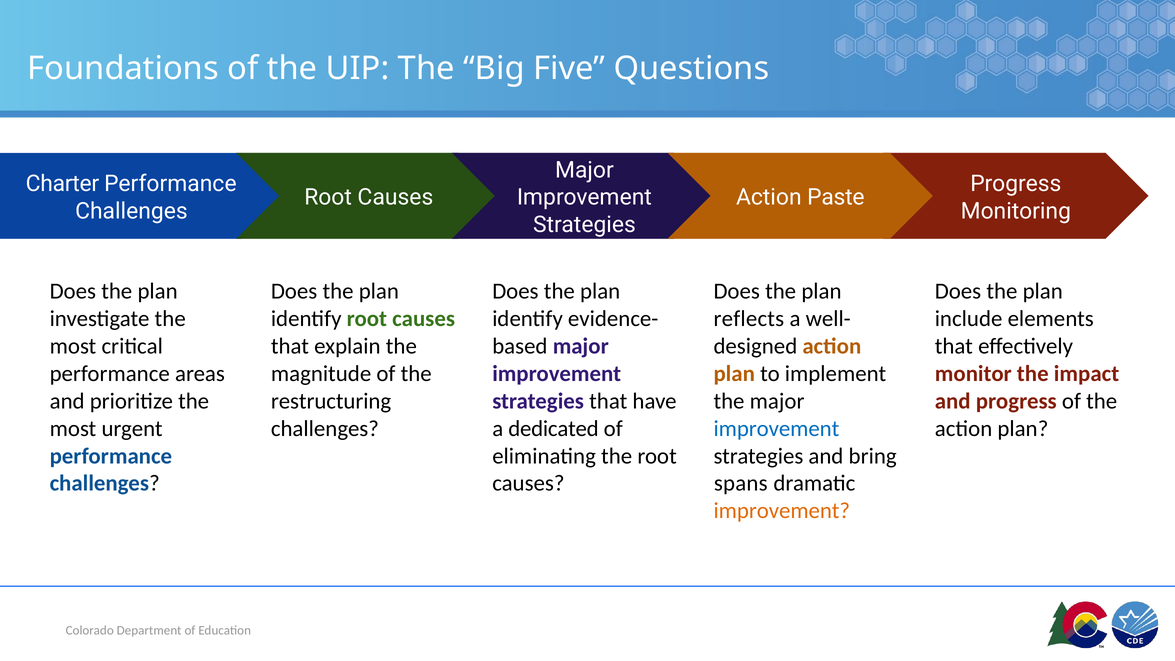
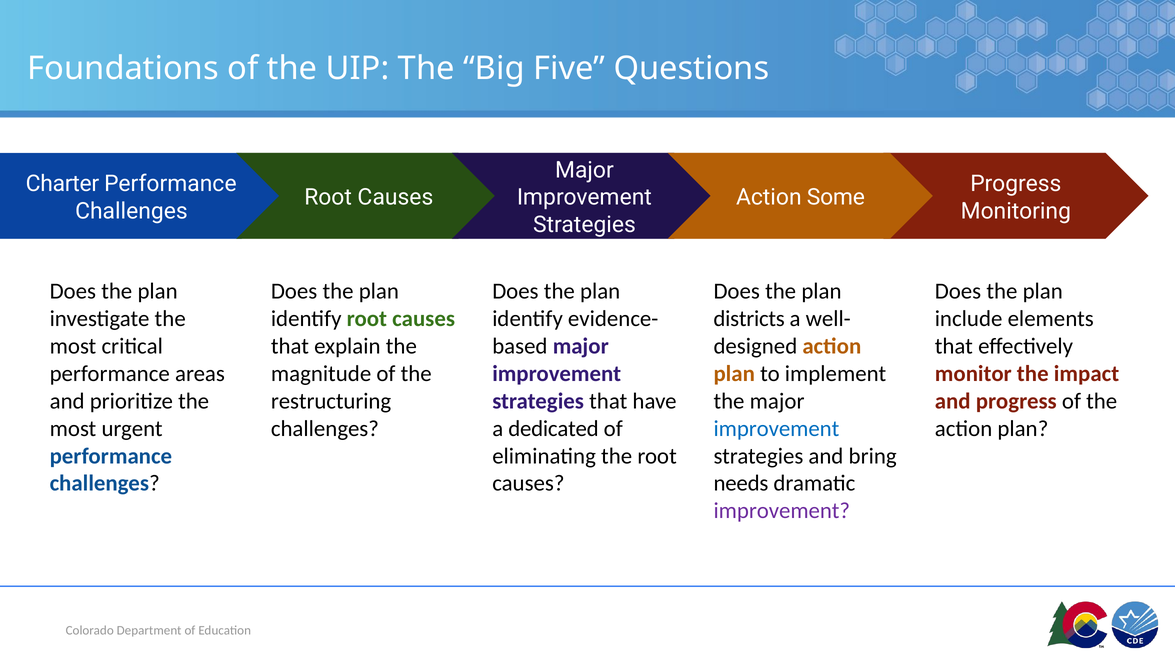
Paste: Paste -> Some (836, 197)
reflects: reflects -> districts (749, 319)
spans: spans -> needs (741, 483)
improvement colour: orange -> purple (782, 511)
